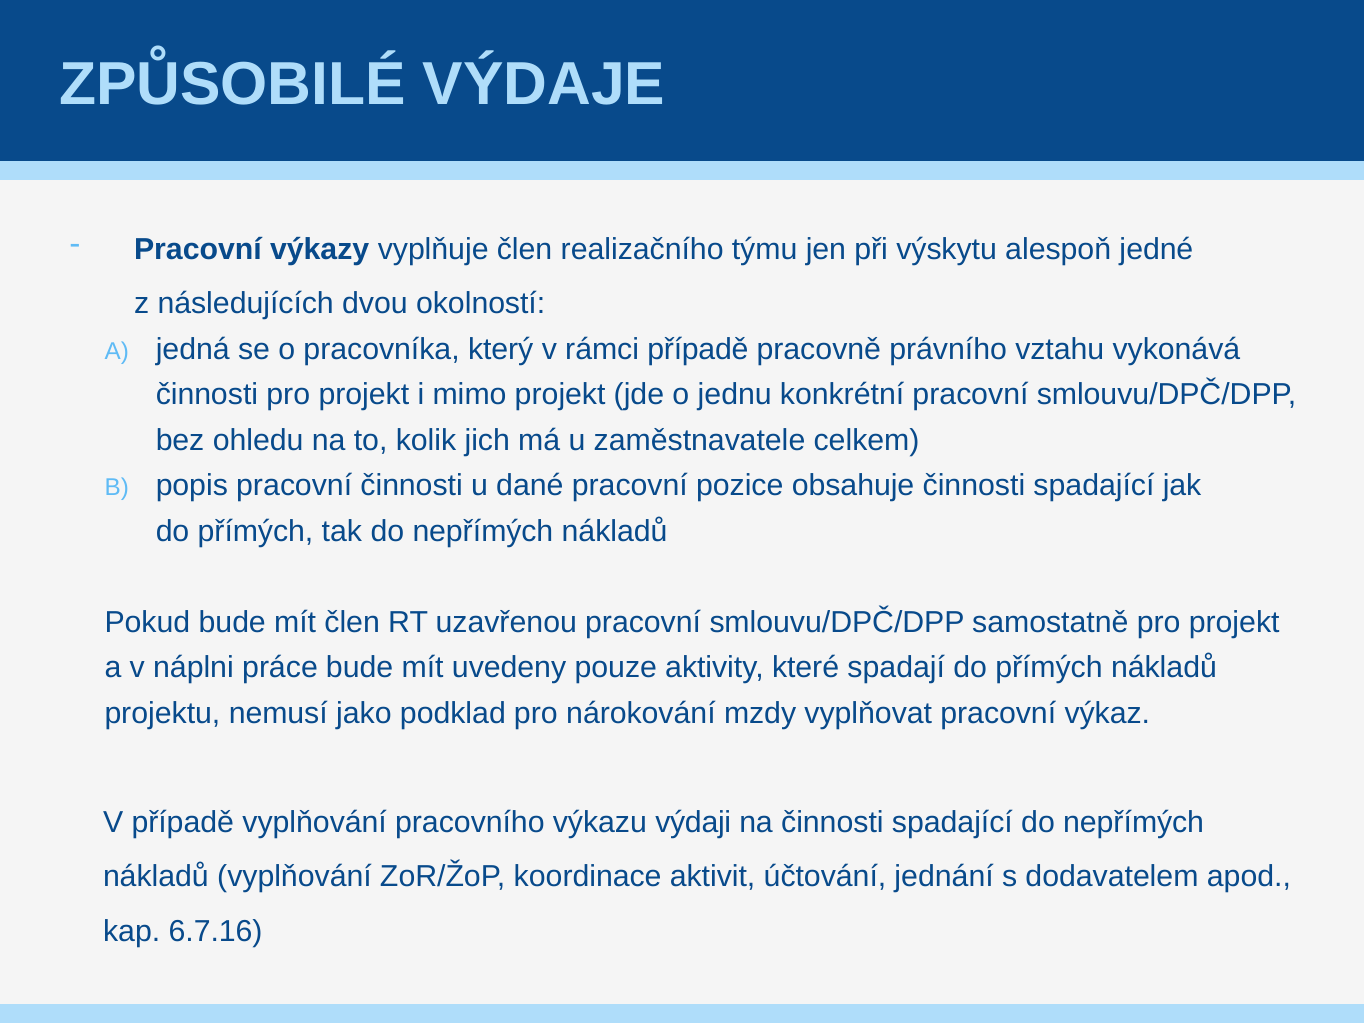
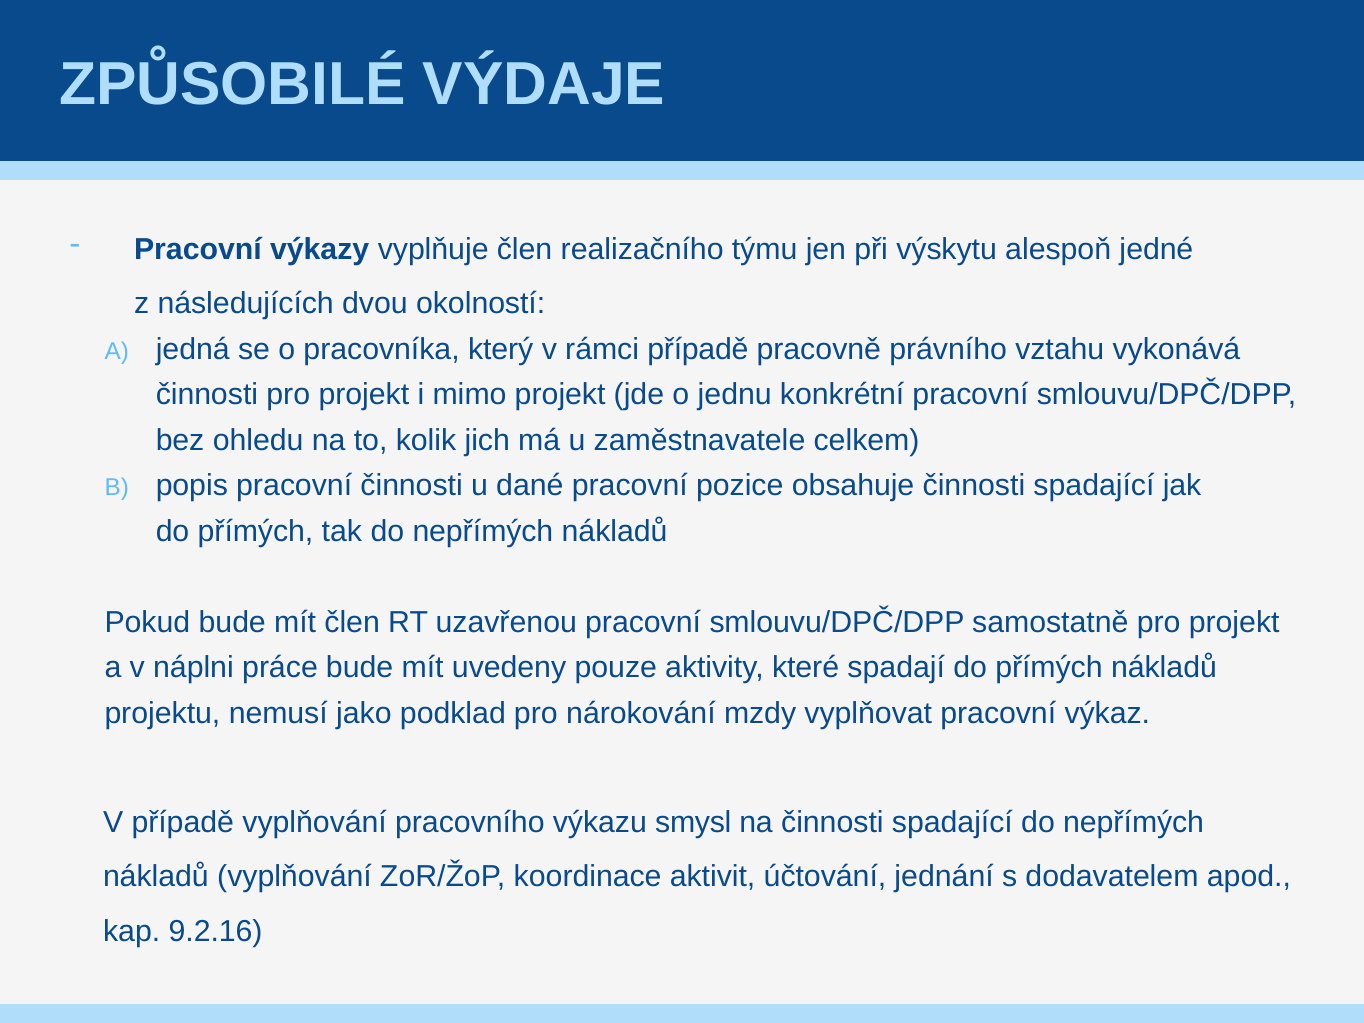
výdaji: výdaji -> smysl (693, 822)
6.7.16: 6.7.16 -> 9.2.16 (216, 931)
